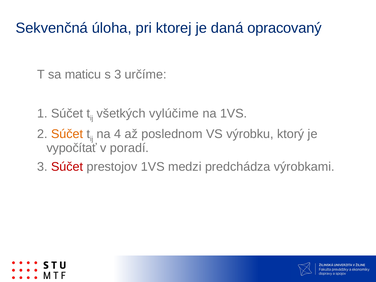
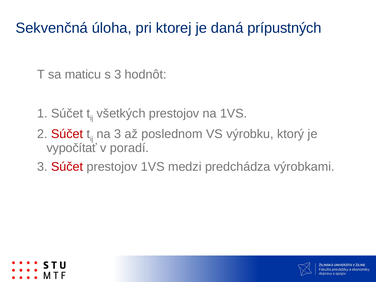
opracovaný: opracovaný -> prípustných (284, 28)
určíme: určíme -> hodnôt (146, 74)
všetkých vylúčime: vylúčime -> prestojov (174, 113)
Súčet colour: orange -> red (67, 134)
na 4: 4 -> 3 (118, 134)
